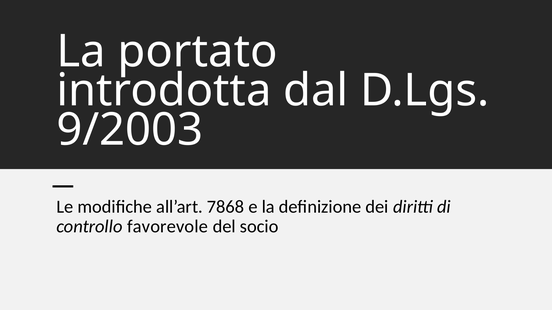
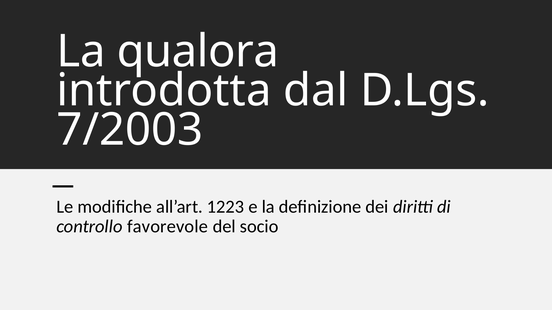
portato: portato -> qualora (198, 51)
9/2003: 9/2003 -> 7/2003 (130, 130)
7868: 7868 -> 1223 (226, 207)
